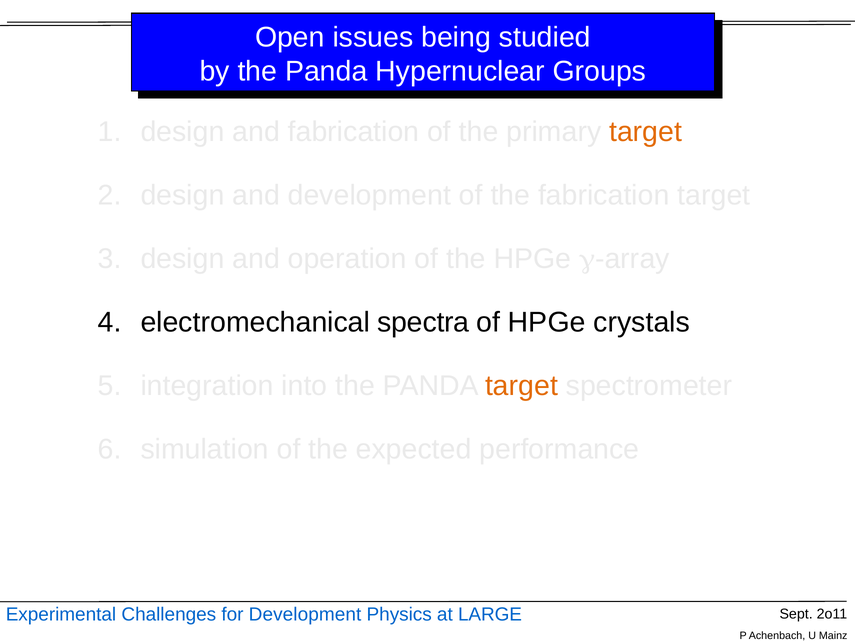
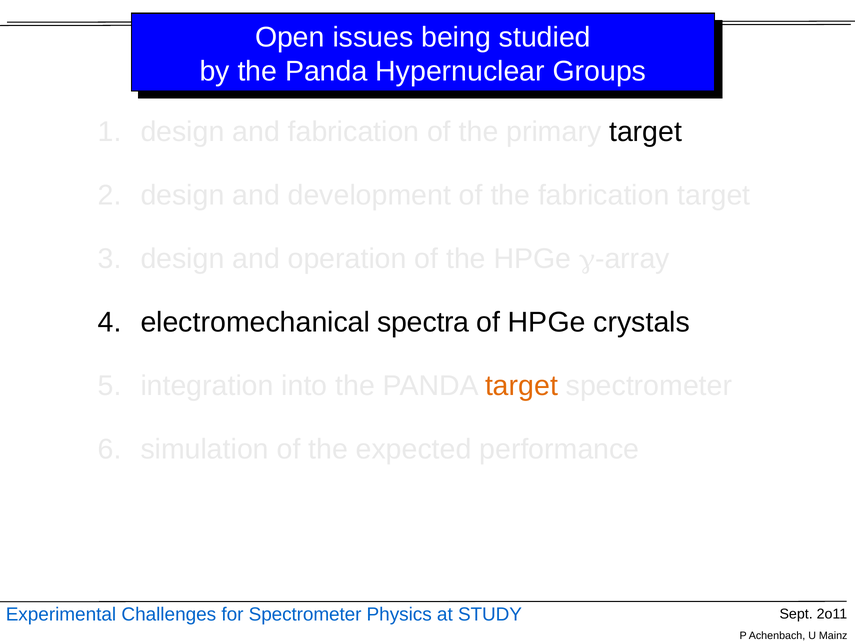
target colour: orange -> black (646, 132)
Development: Development -> Spectrometer (305, 615)
LARGE: LARGE -> STUDY (490, 615)
